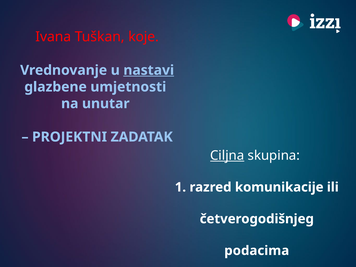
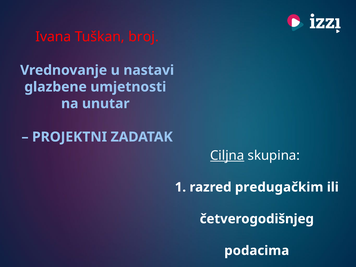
koje: koje -> broj (144, 37)
nastavi underline: present -> none (149, 70)
komunikacije: komunikacije -> predugačkim (279, 187)
